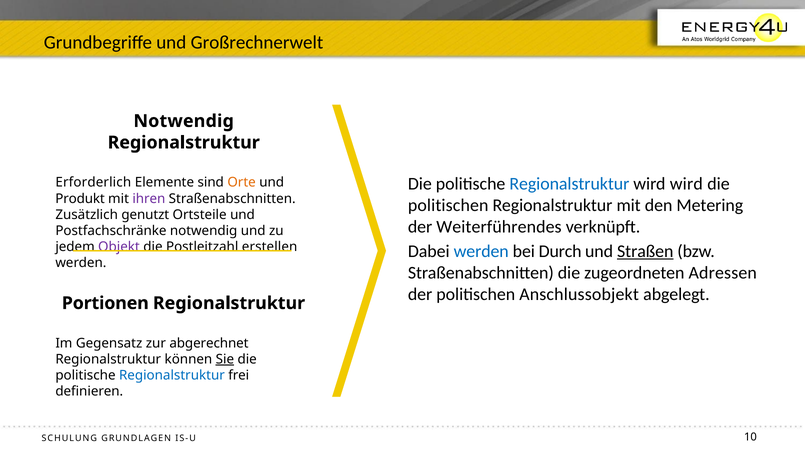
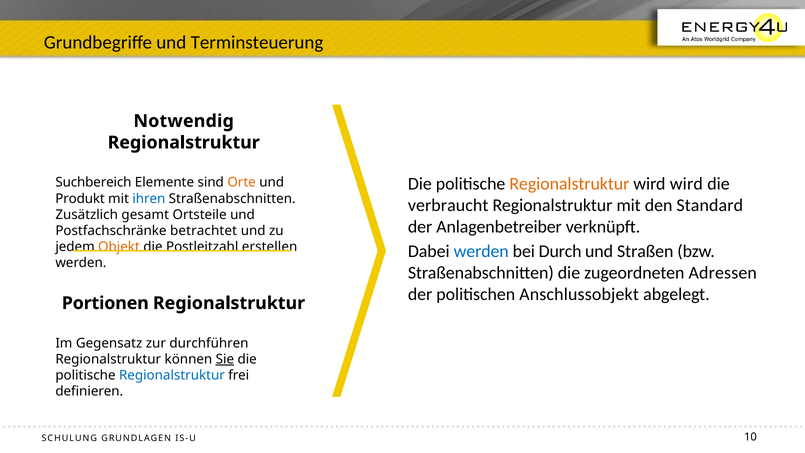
Großrechnerwelt: Großrechnerwelt -> Terminsteuerung (257, 42)
Regionalstruktur colour: blue -> orange (569, 184)
Erforderlich: Erforderlich -> Suchbereich (93, 182)
ihren colour: purple -> blue (149, 199)
politischen: politischen -> verbraucht (448, 205)
Metering: Metering -> Standard (710, 205)
genutzt: genutzt -> gesamt (145, 215)
Weiterführendes: Weiterführendes -> Anlagenbetreiber (499, 227)
Postfachschränke notwendig: notwendig -> betrachtet (204, 231)
Objekt colour: purple -> orange (119, 247)
Straßen underline: present -> none (645, 251)
abgerechnet: abgerechnet -> durchführen (209, 343)
